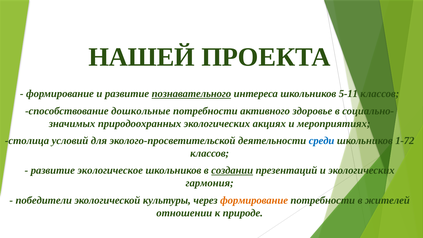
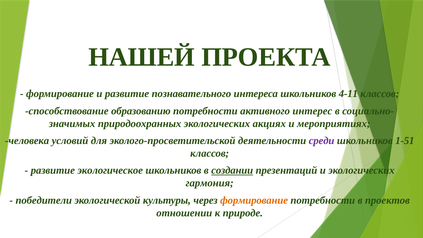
познавательного underline: present -> none (191, 94)
5-11: 5-11 -> 4-11 (348, 94)
дошкольные: дошкольные -> образованию (141, 111)
здоровье: здоровье -> интерес (312, 111)
столица: столица -> человека (27, 141)
среди colour: blue -> purple (322, 141)
1-72: 1-72 -> 1-51 (405, 141)
жителей: жителей -> проектов (387, 200)
